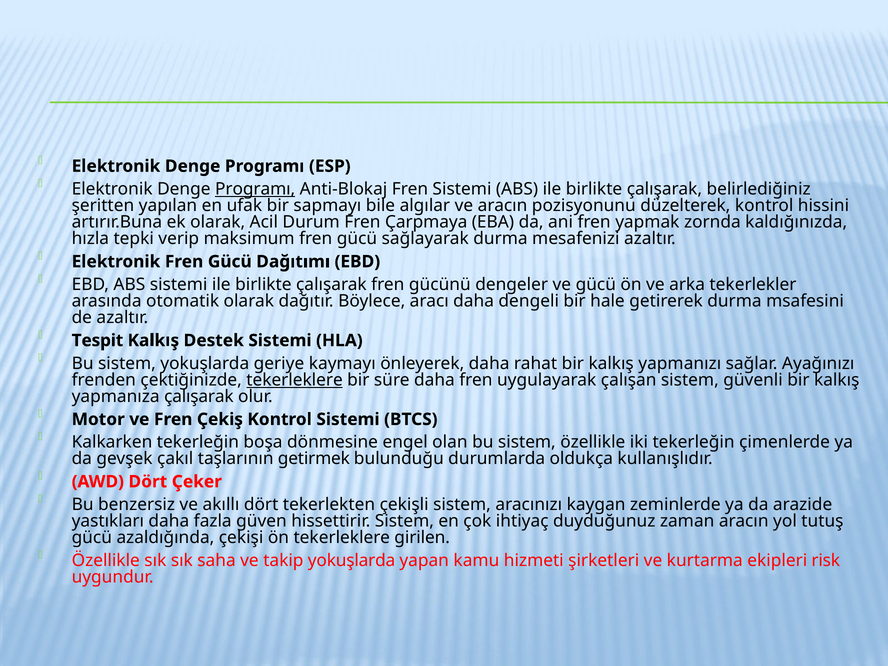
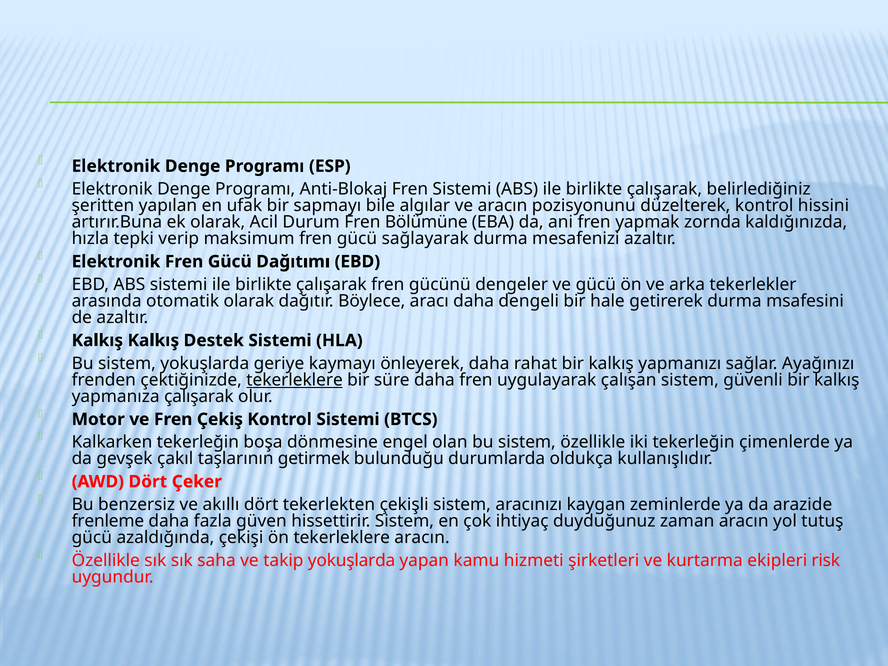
Programı underline: present -> none (255, 189)
Çarpmaya: Çarpmaya -> Bölümüne (426, 222)
Tespit: Tespit -> Kalkış (97, 340)
yastıkları: yastıkları -> frenleme (108, 521)
tekerleklere girilen: girilen -> aracın (422, 538)
